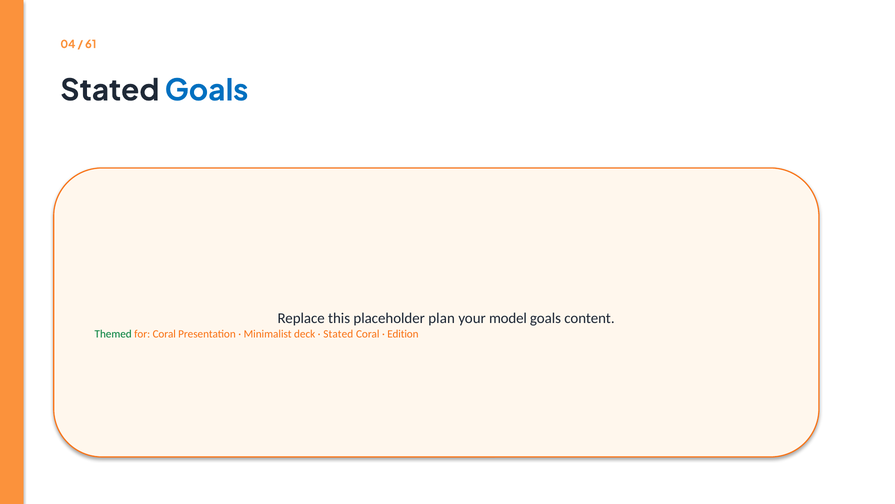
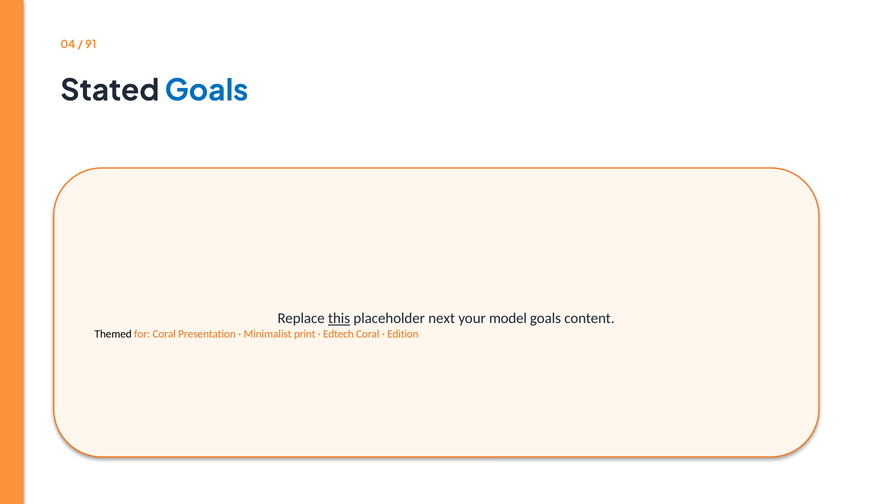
61: 61 -> 91 (91, 44)
this underline: none -> present (339, 318)
plan: plan -> next (442, 318)
Themed colour: green -> black (113, 334)
deck: deck -> print (305, 334)
Stated: Stated -> Edtech (338, 334)
